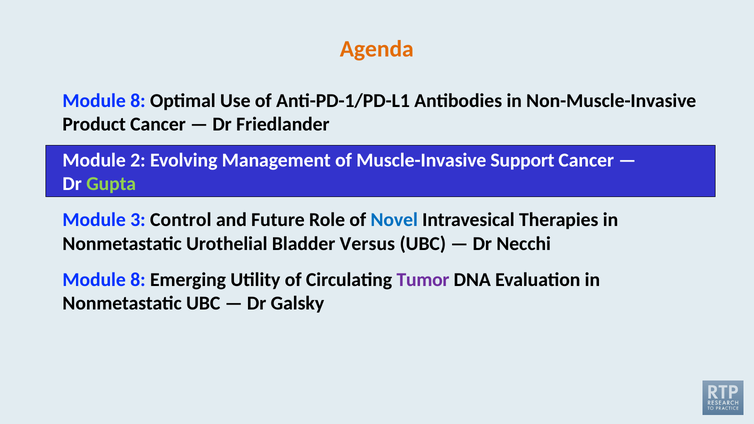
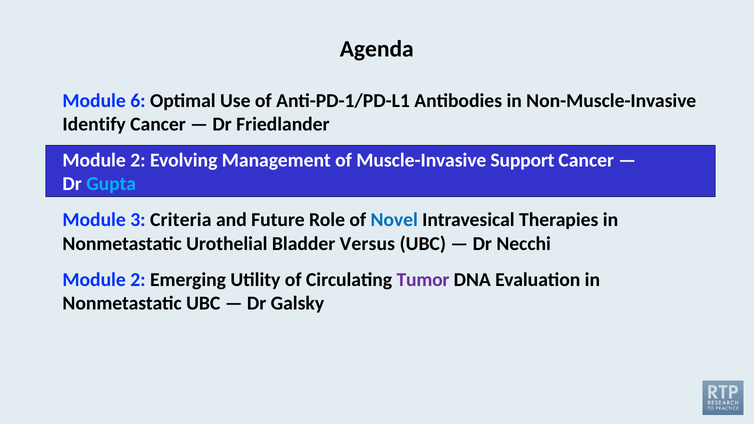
Agenda colour: orange -> black (377, 49)
8: 8 -> 6 (138, 101)
Product: Product -> Identify (94, 124)
Gupta colour: light green -> light blue (111, 184)
Control: Control -> Criteria (181, 220)
8: 8 -> 2 (138, 280)
